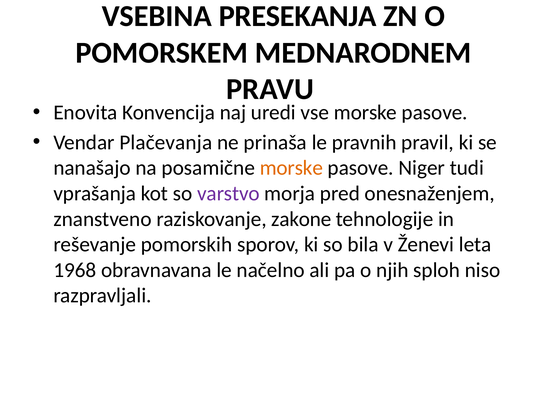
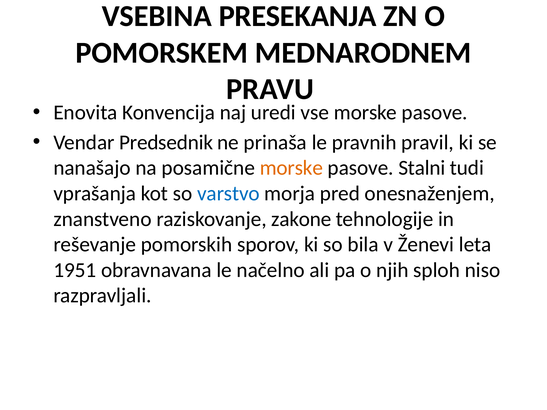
Plačevanja: Plačevanja -> Predsednik (166, 143)
Niger: Niger -> Stalni (422, 168)
varstvo colour: purple -> blue (228, 194)
1968: 1968 -> 1951 (75, 270)
